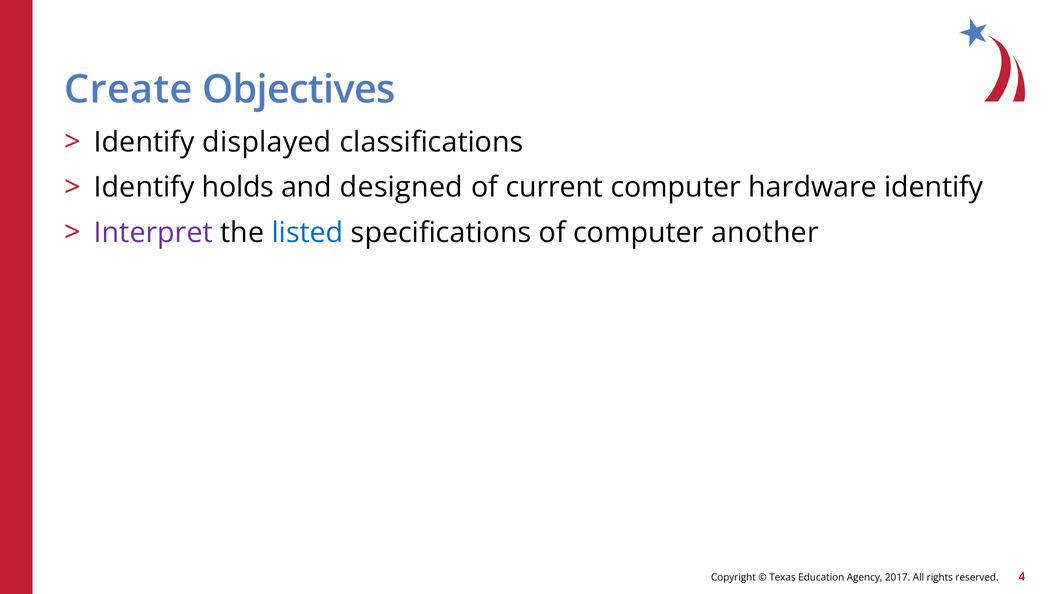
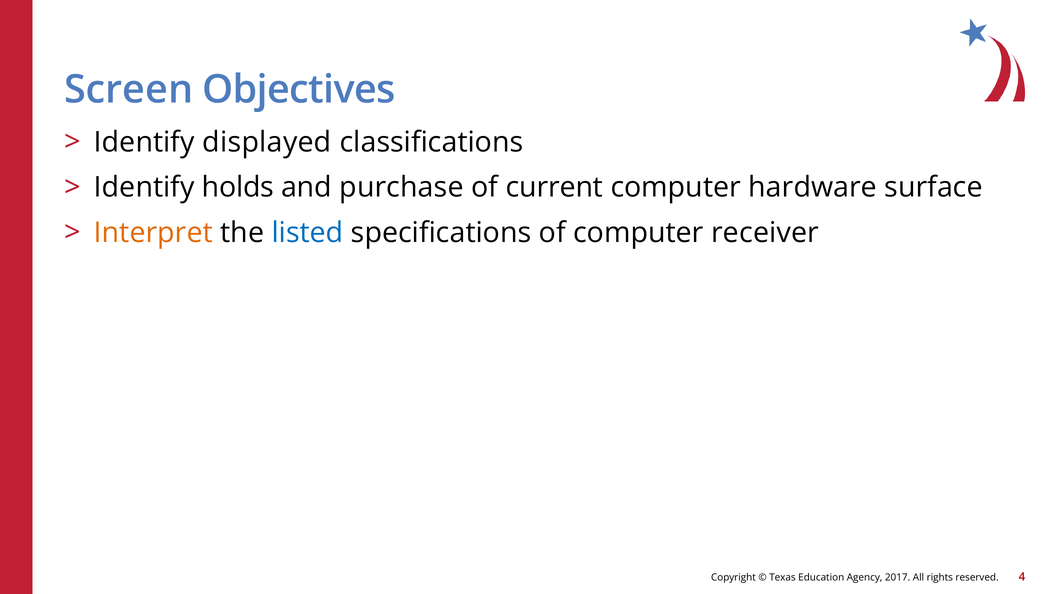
Create: Create -> Screen (129, 90)
designed: designed -> purchase (402, 188)
hardware identify: identify -> surface (934, 188)
Interpret colour: purple -> orange (153, 233)
another: another -> receiver (765, 233)
